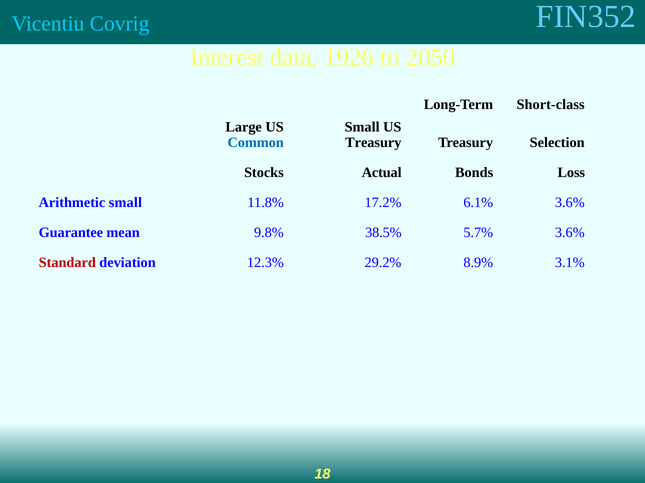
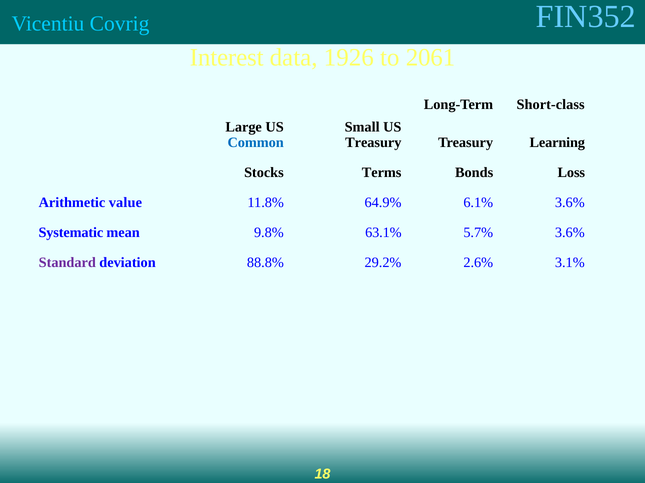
2050: 2050 -> 2061 (430, 57)
Selection: Selection -> Learning (557, 143)
Actual: Actual -> Terms (382, 173)
Arithmetic small: small -> value (125, 203)
17.2%: 17.2% -> 64.9% (383, 203)
Guarantee: Guarantee -> Systematic (71, 233)
38.5%: 38.5% -> 63.1% (383, 233)
Standard colour: red -> purple (67, 263)
12.3%: 12.3% -> 88.8% (265, 263)
8.9%: 8.9% -> 2.6% (478, 263)
